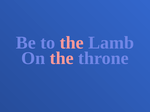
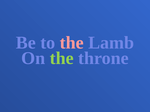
the colour: pink -> light green (62, 58)
